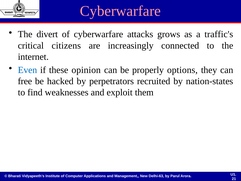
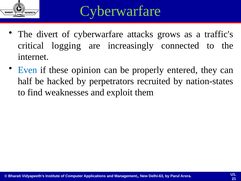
Cyberwarfare colour: pink -> light green (120, 11)
citizens: citizens -> logging (66, 45)
options: options -> entered (182, 70)
free: free -> half (25, 81)
